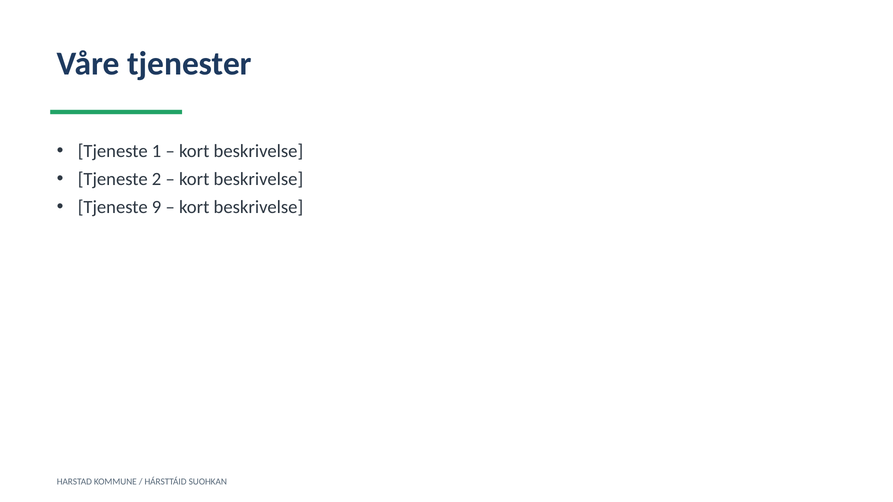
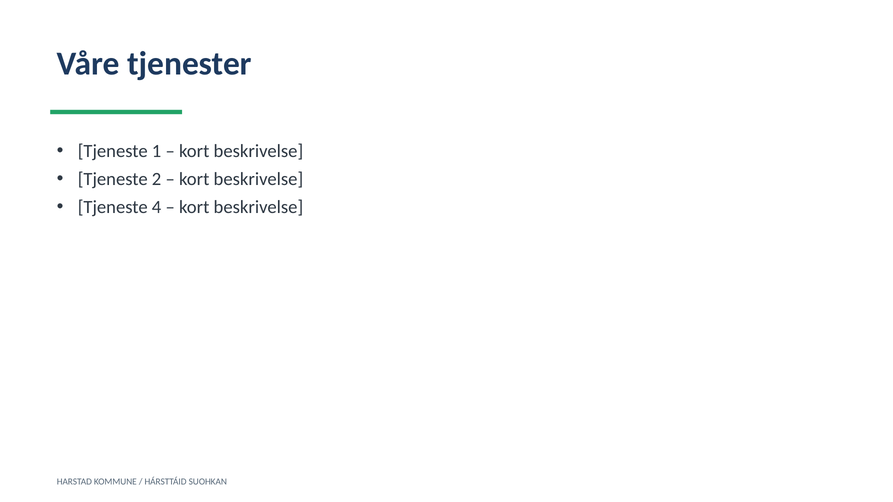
9: 9 -> 4 (157, 207)
